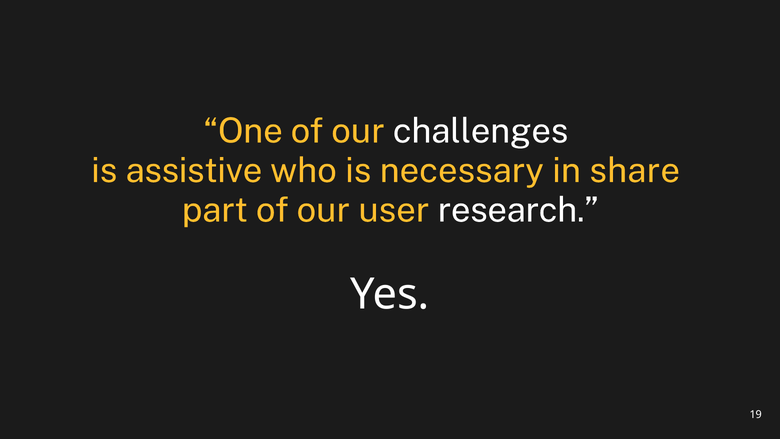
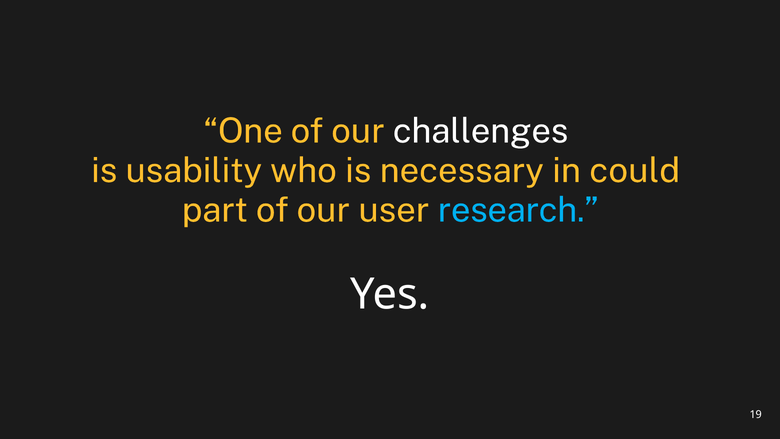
assistive: assistive -> usability (194, 171)
share: share -> could (635, 171)
research colour: white -> light blue (518, 210)
